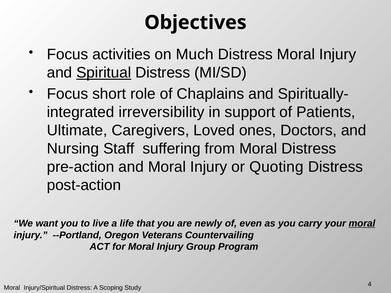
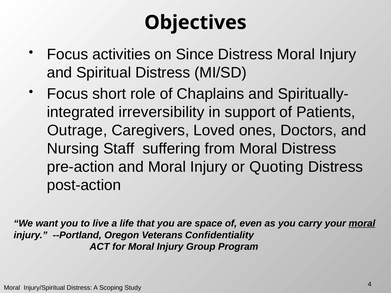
Much: Much -> Since (195, 54)
Spiritual underline: present -> none (104, 73)
Ultimate: Ultimate -> Outrage (77, 131)
newly: newly -> space (208, 224)
Countervailing: Countervailing -> Confidentiality (219, 235)
